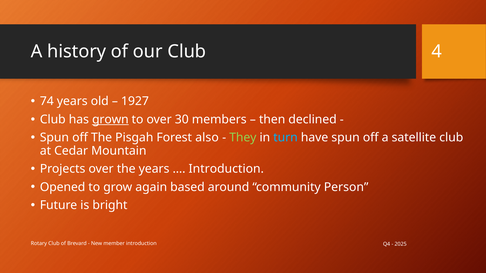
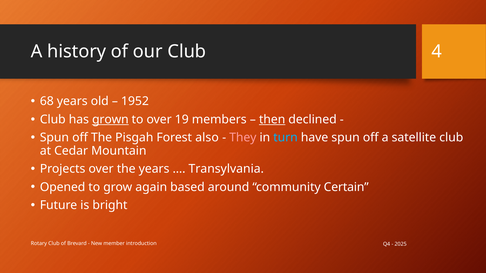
74: 74 -> 68 (47, 101)
1927: 1927 -> 1952 (135, 101)
30: 30 -> 19 (182, 120)
then underline: none -> present (272, 120)
They colour: light green -> pink (243, 138)
Introduction: Introduction -> Transylvania (226, 169)
Person: Person -> Certain (346, 187)
